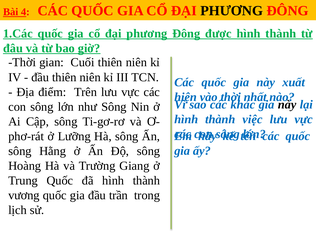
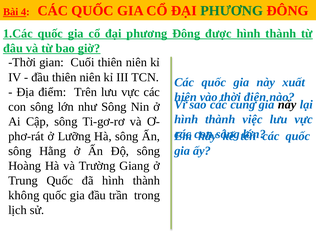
PHƯƠNG colour: black -> green (232, 11)
nhất: nhất -> điện (255, 97)
khác: khác -> cung (243, 105)
vương: vương -> không (24, 195)
